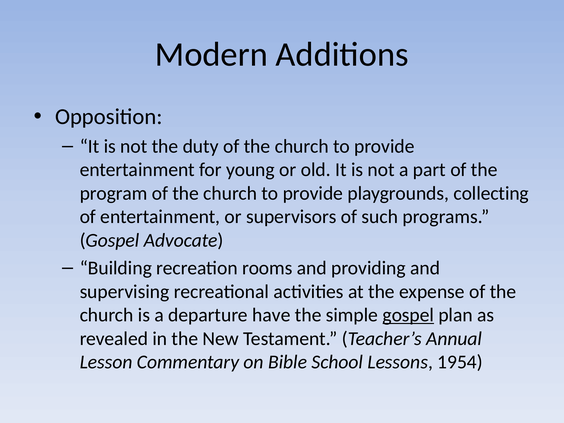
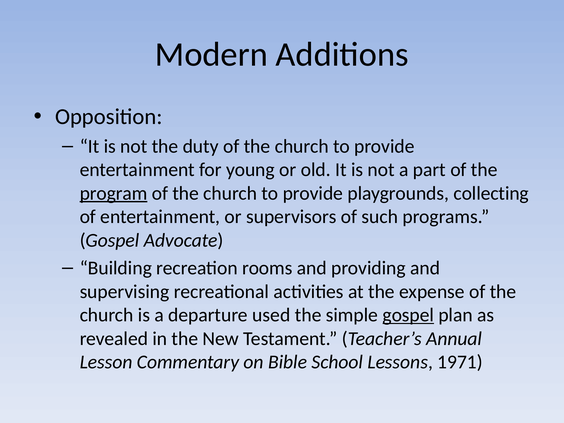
program underline: none -> present (114, 193)
have: have -> used (271, 315)
1954: 1954 -> 1971 (460, 362)
